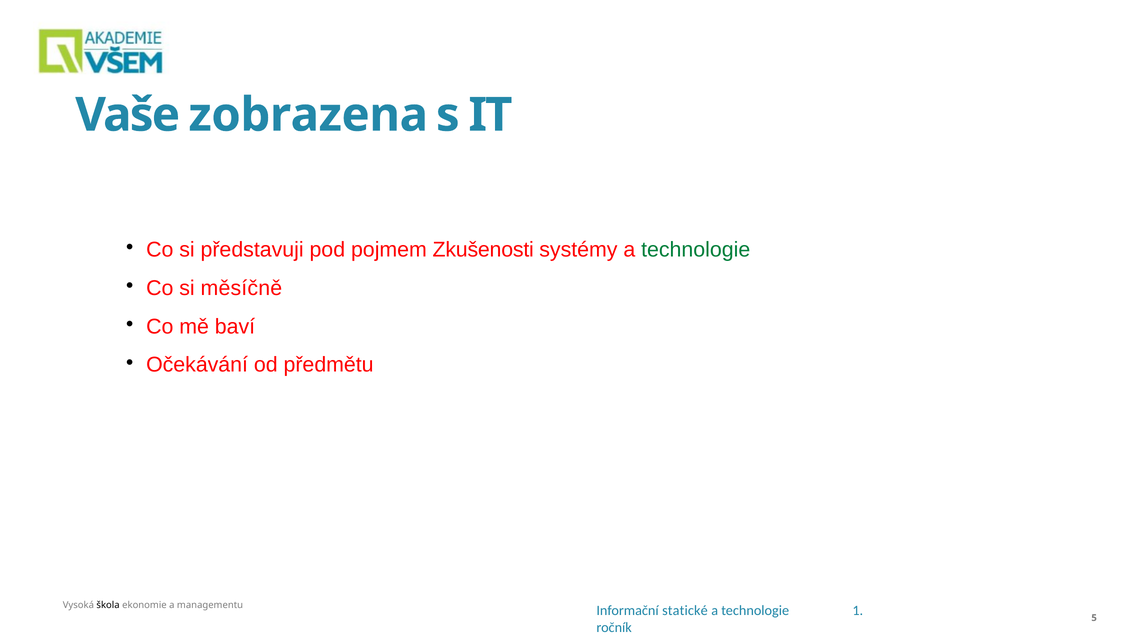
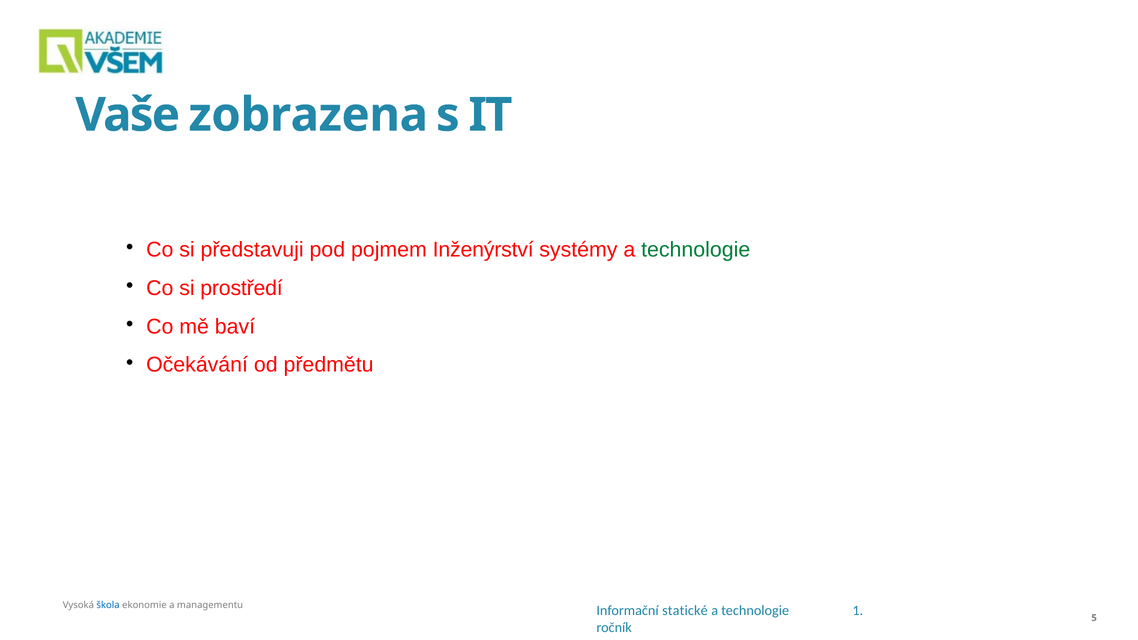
Zkušenosti: Zkušenosti -> Inženýrství (483, 250)
měsíčně: měsíčně -> prostředí (242, 288)
škola colour: black -> blue (108, 605)
